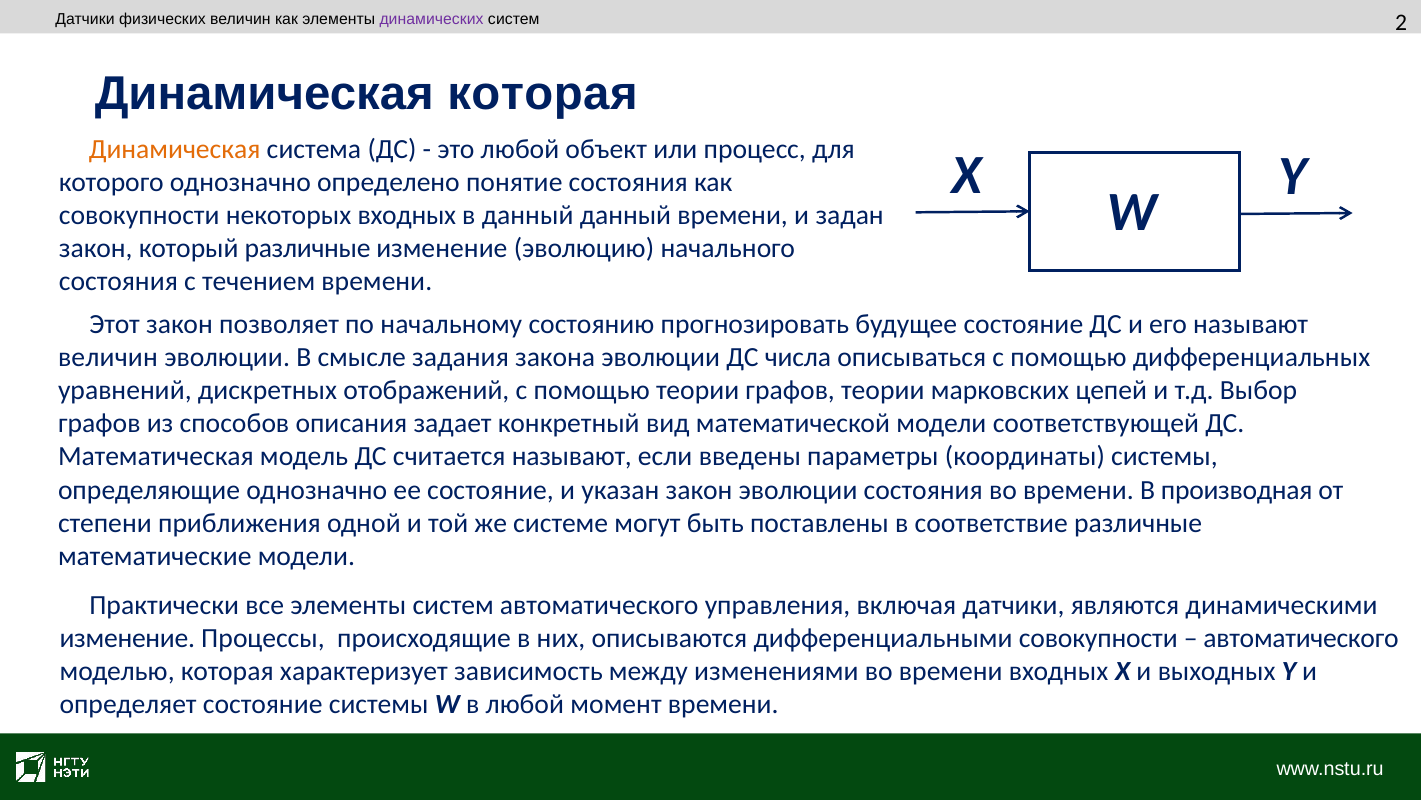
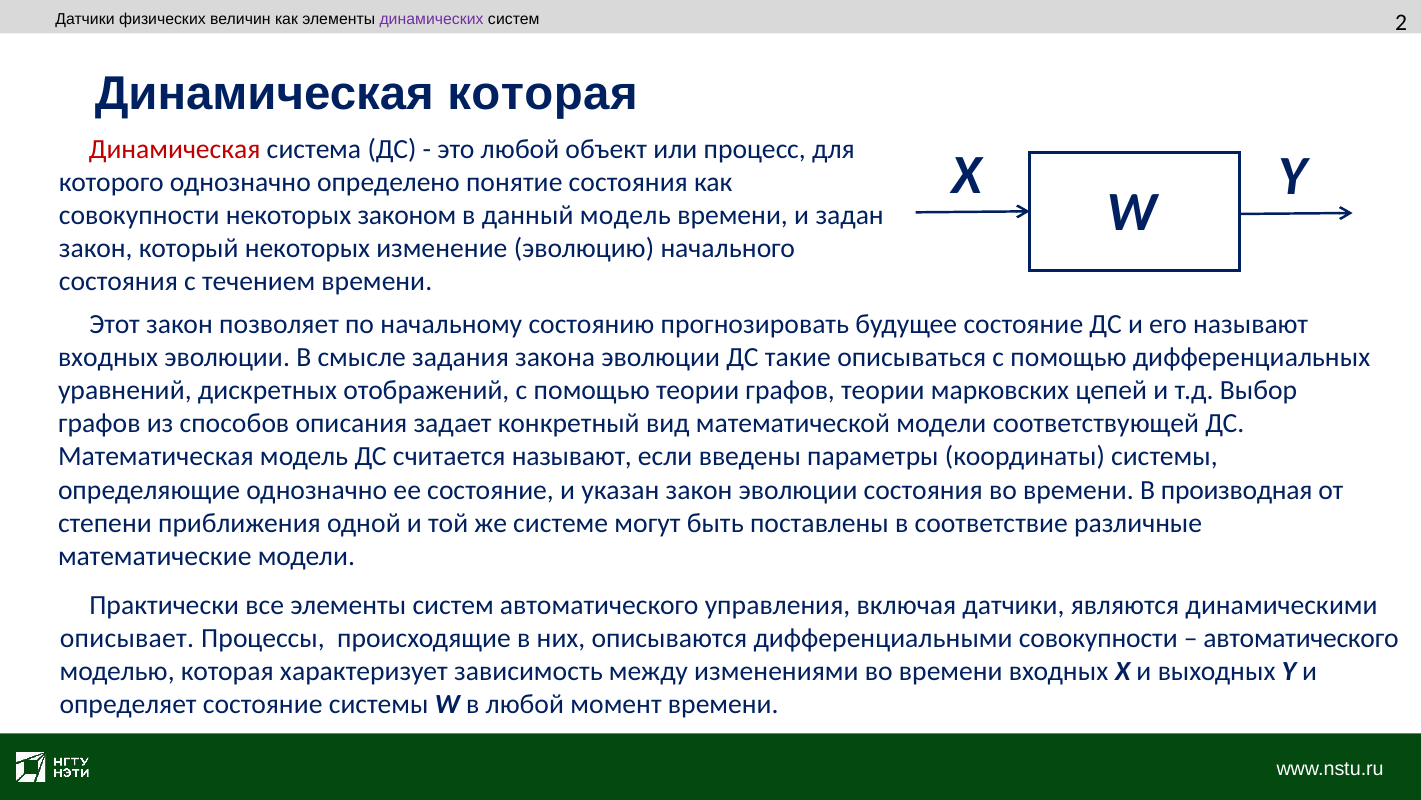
Динамическая colour: orange -> red (175, 149)
некоторых входных: входных -> законом (407, 215)
данный данный: данный -> модель (625, 215)
который различные: различные -> некоторых (307, 248)
величин: величин -> входных (108, 357)
числа: числа -> такие (798, 357)
изменение: изменение -> описывает (127, 638)
